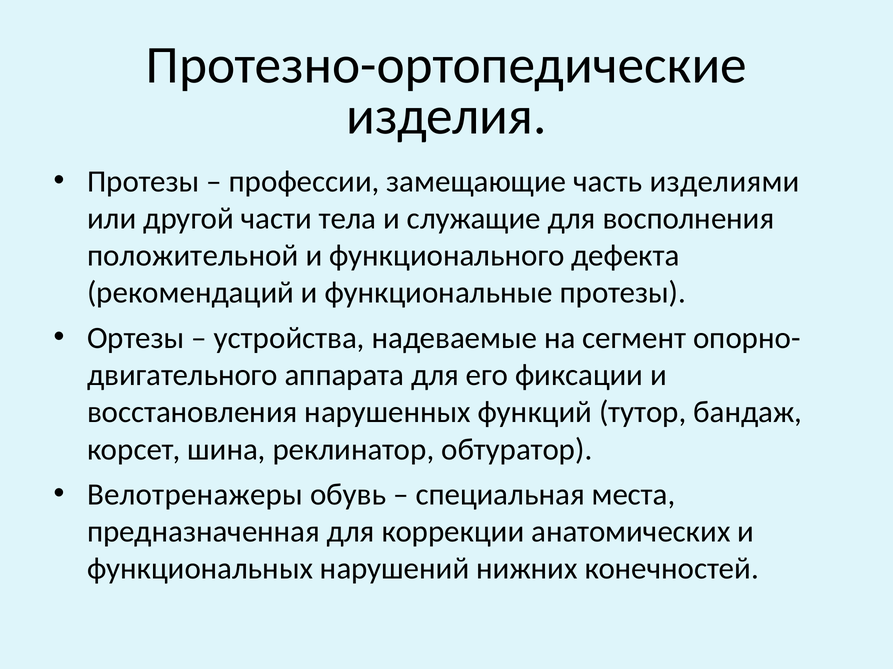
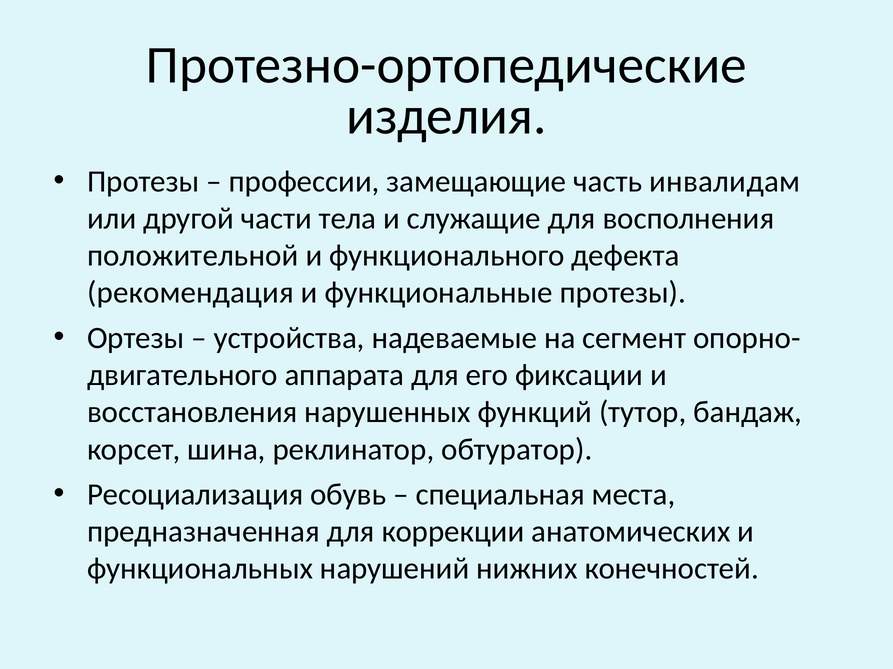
изделиями: изделиями -> инвалидам (725, 182)
рекомендаций: рекомендаций -> рекомендация (190, 293)
Велотренажеры: Велотренажеры -> Ресоциализация (195, 495)
